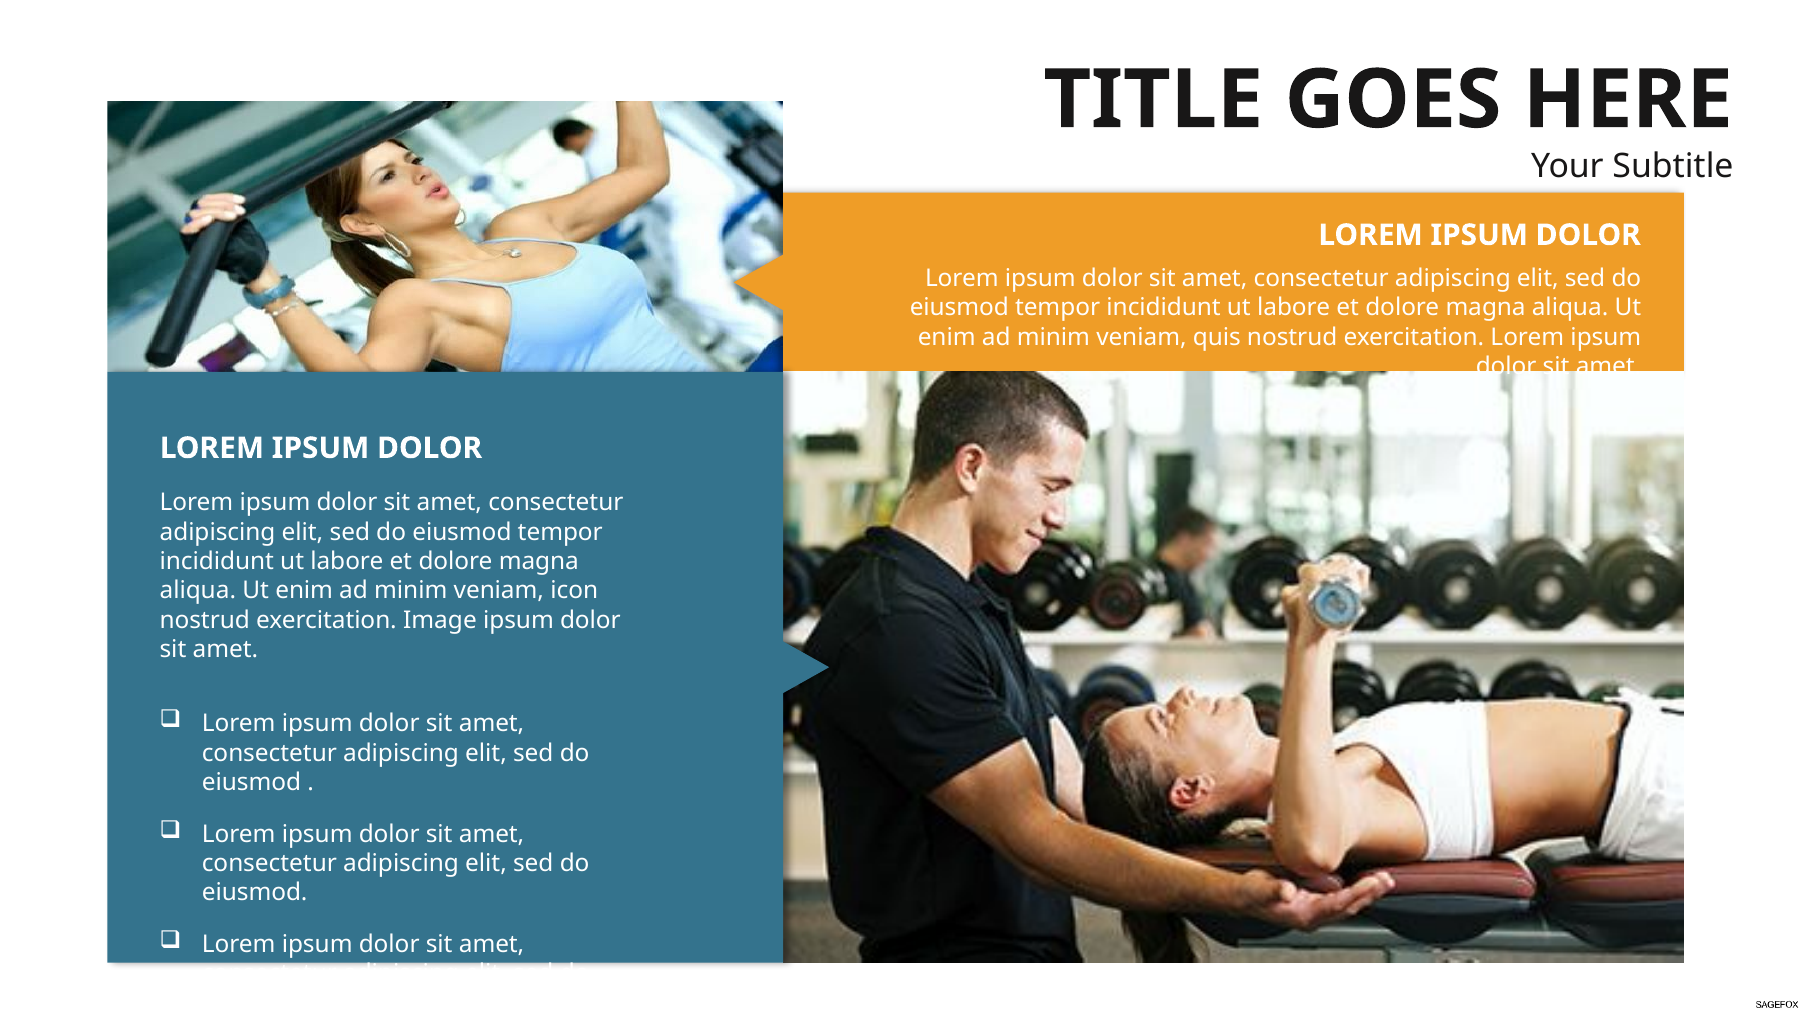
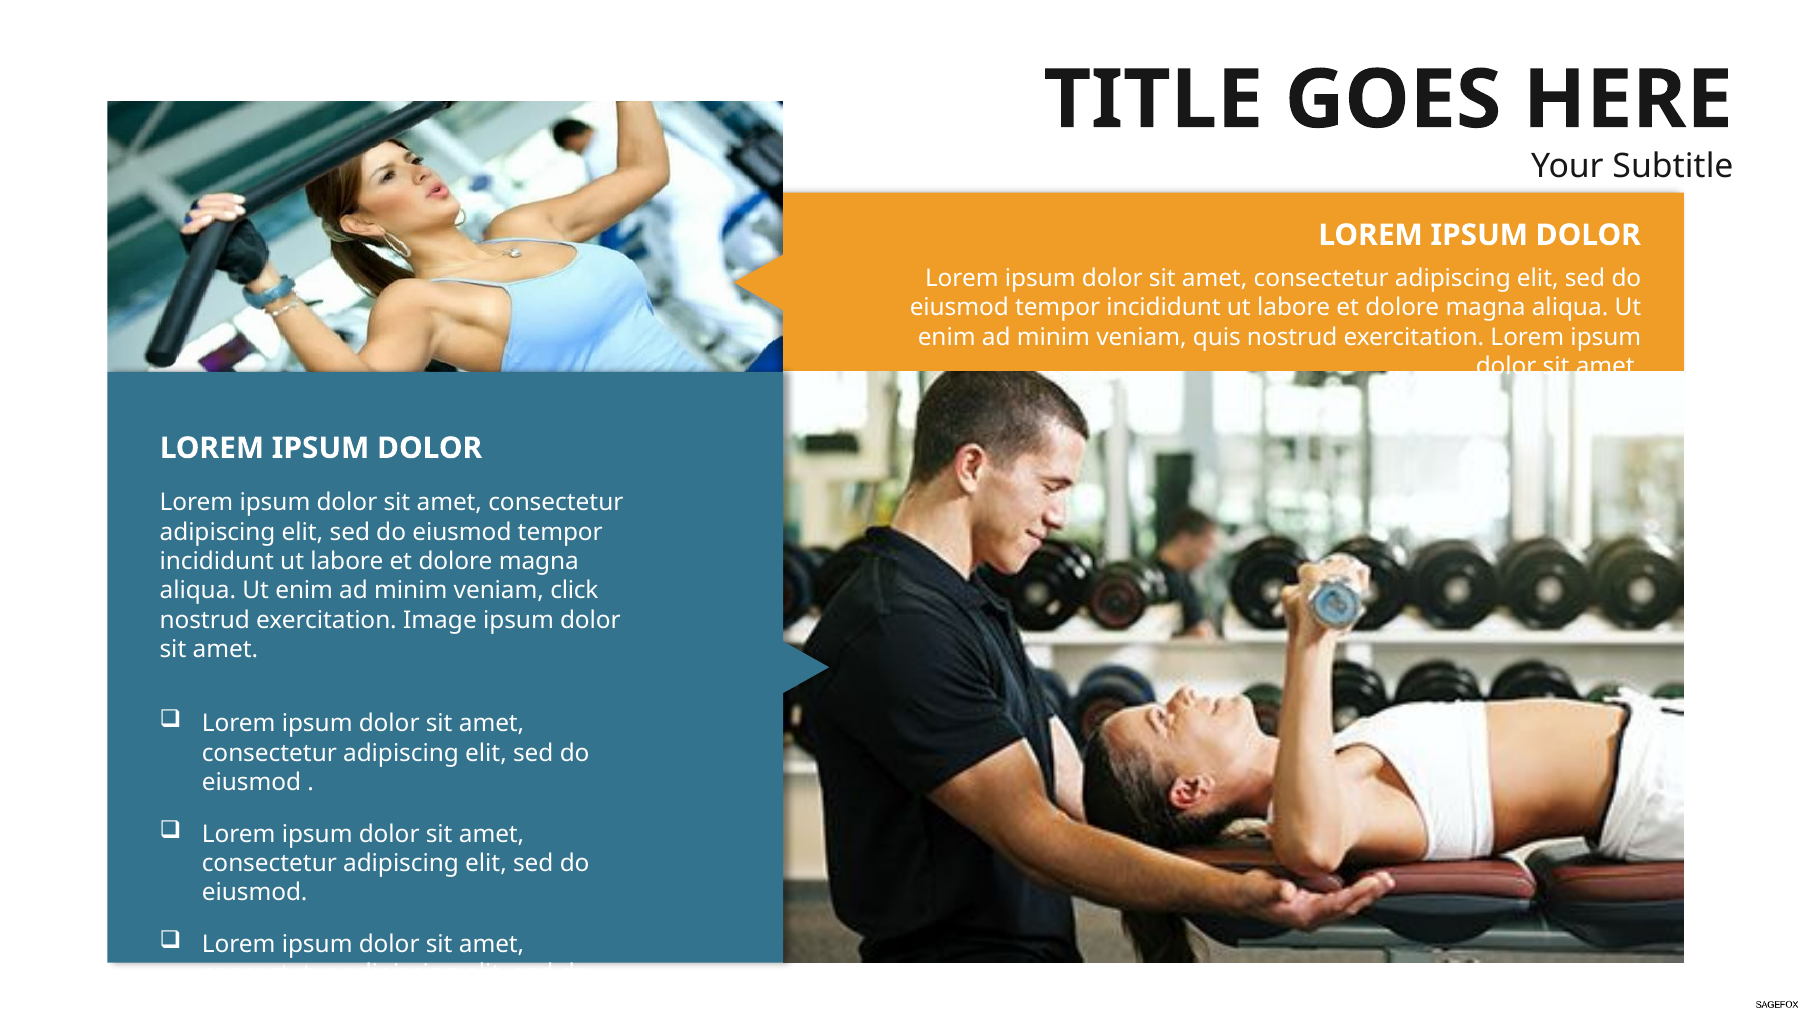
icon: icon -> click (574, 591)
